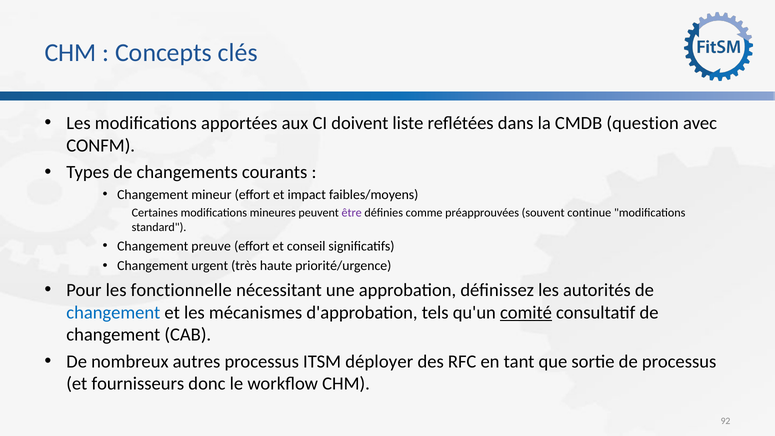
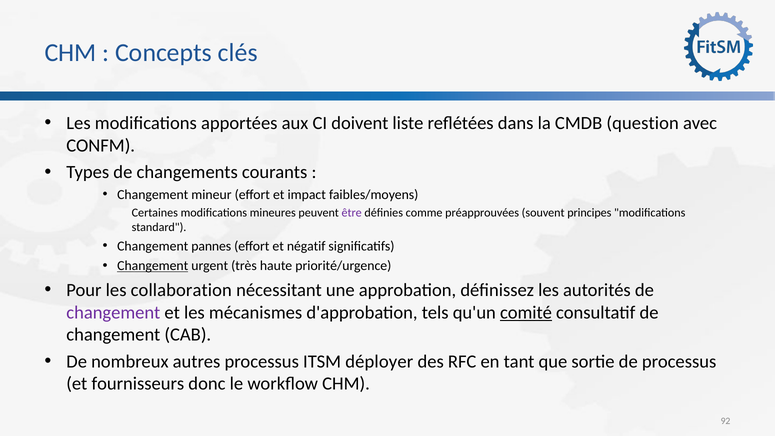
continue: continue -> principes (589, 213)
preuve: preuve -> pannes (211, 246)
conseil: conseil -> négatif (306, 246)
Changement underline: none -> present (153, 266)
fonctionnelle: fonctionnelle -> collaboration (181, 290)
changement colour: blue -> purple (113, 312)
